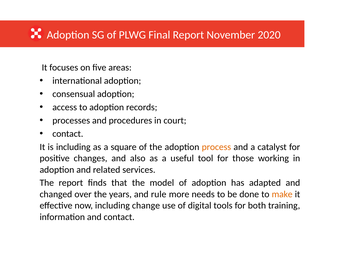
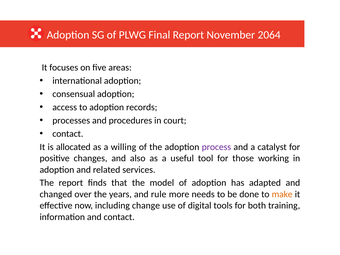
2020: 2020 -> 2064 (269, 35)
is including: including -> allocated (73, 147)
square: square -> willing (124, 147)
process colour: orange -> purple (216, 147)
